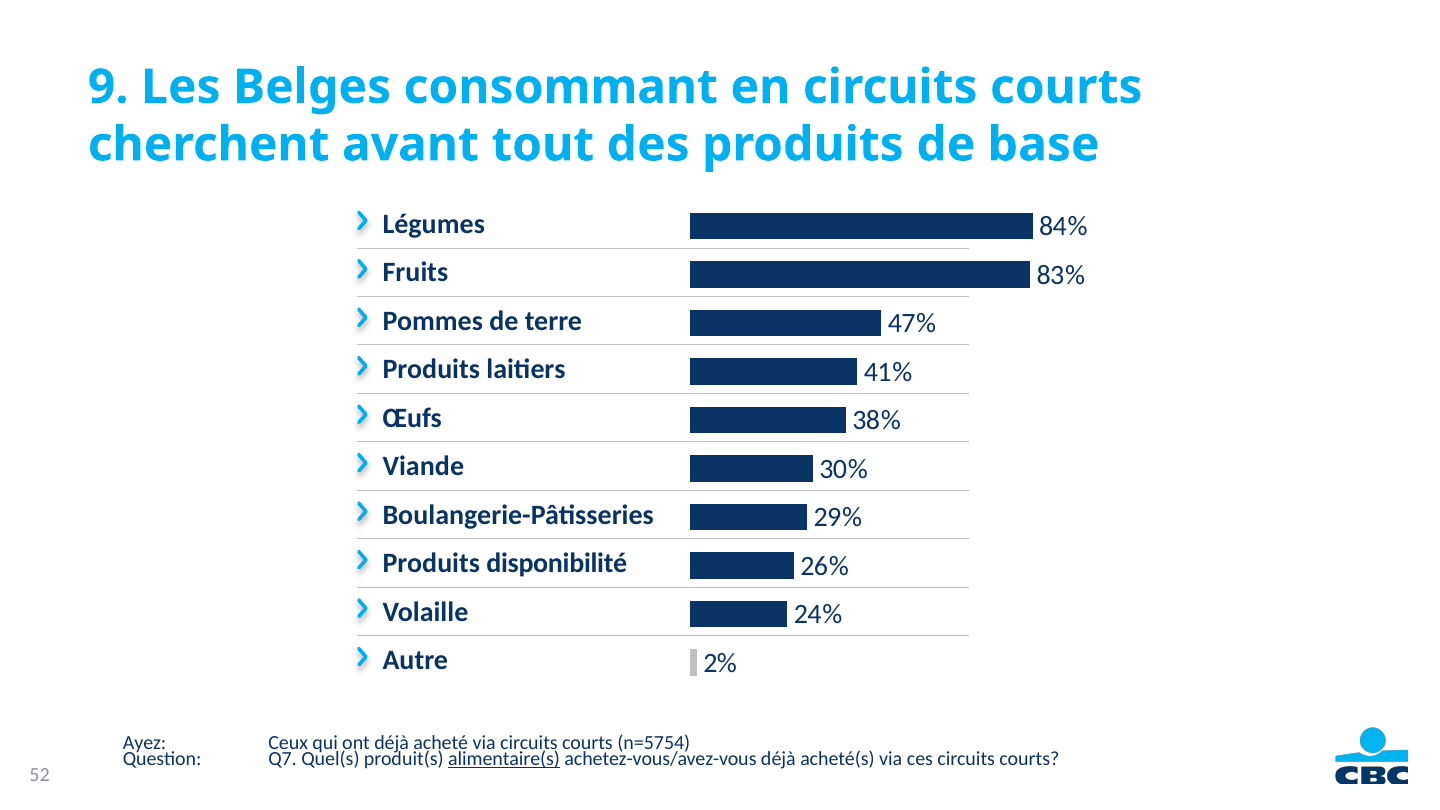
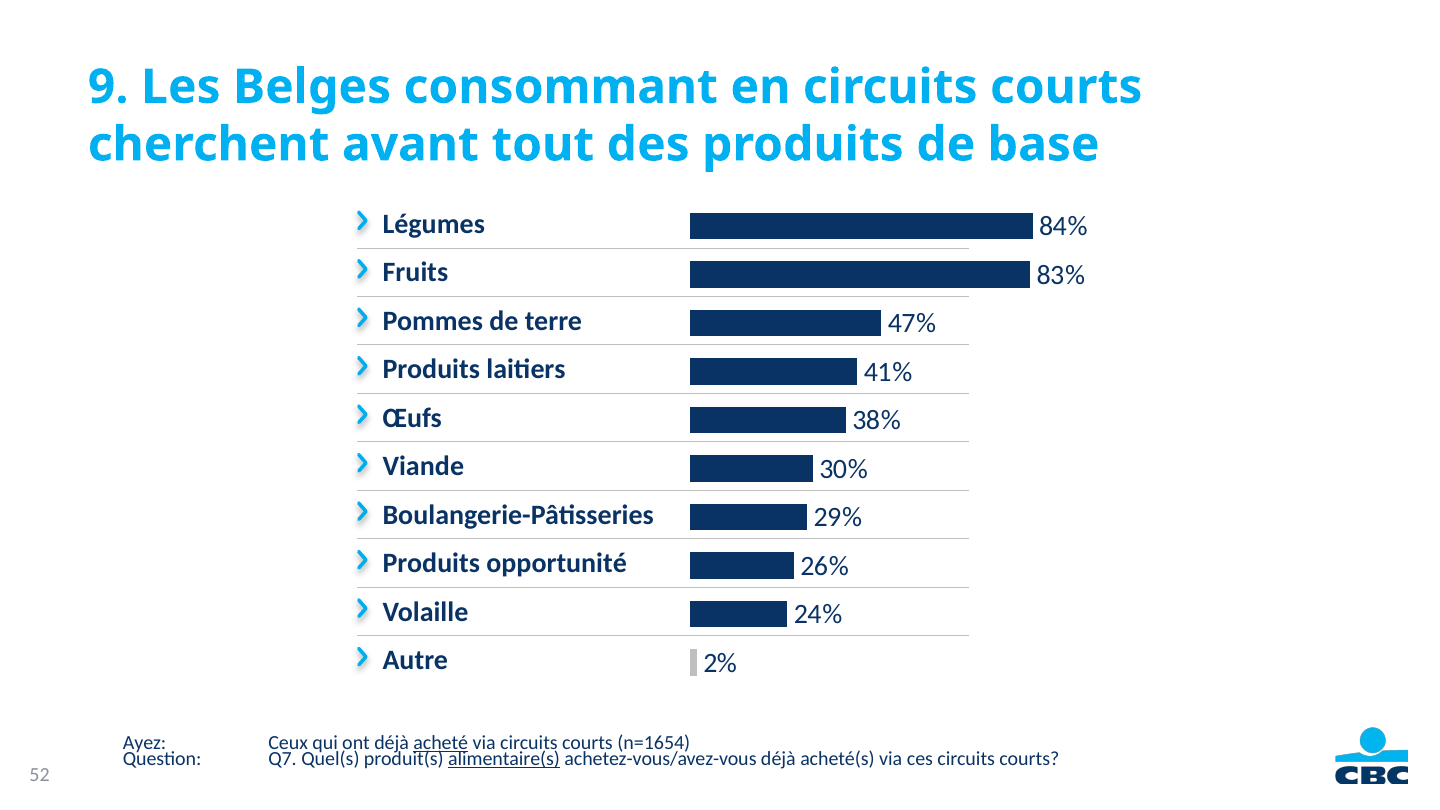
disponibilité: disponibilité -> opportunité (557, 563)
acheté underline: none -> present (441, 743)
n=5754: n=5754 -> n=1654 (654, 743)
